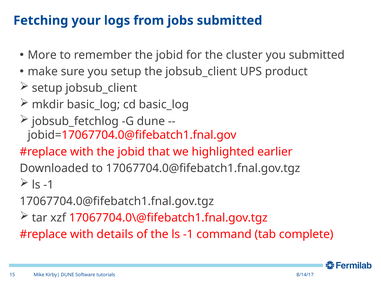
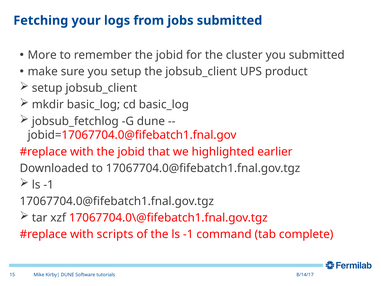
details: details -> scripts (115, 234)
